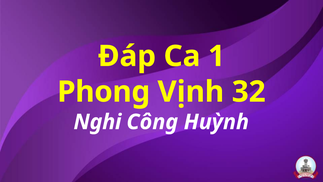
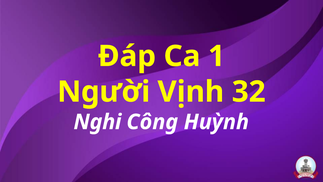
Phong: Phong -> Người (104, 92)
